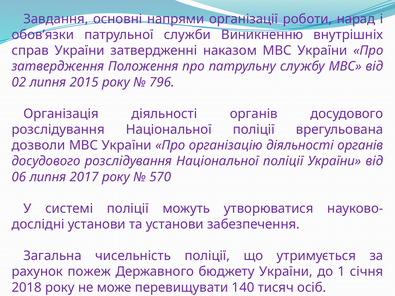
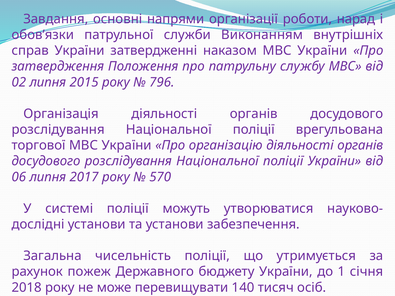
Виникненню: Виникненню -> Виконанням (262, 35)
дозволи: дозволи -> торгової (39, 145)
